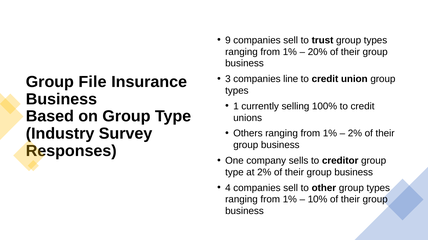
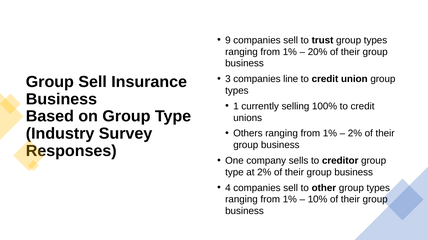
Group File: File -> Sell (93, 82)
